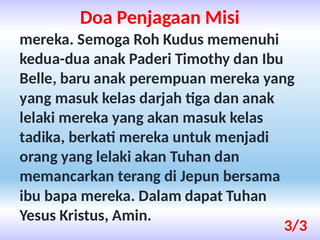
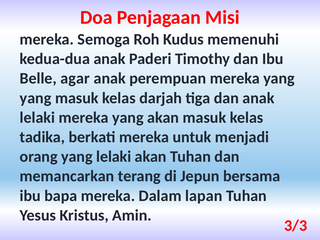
baru: baru -> agar (75, 78)
dapat: dapat -> lapan (204, 196)
